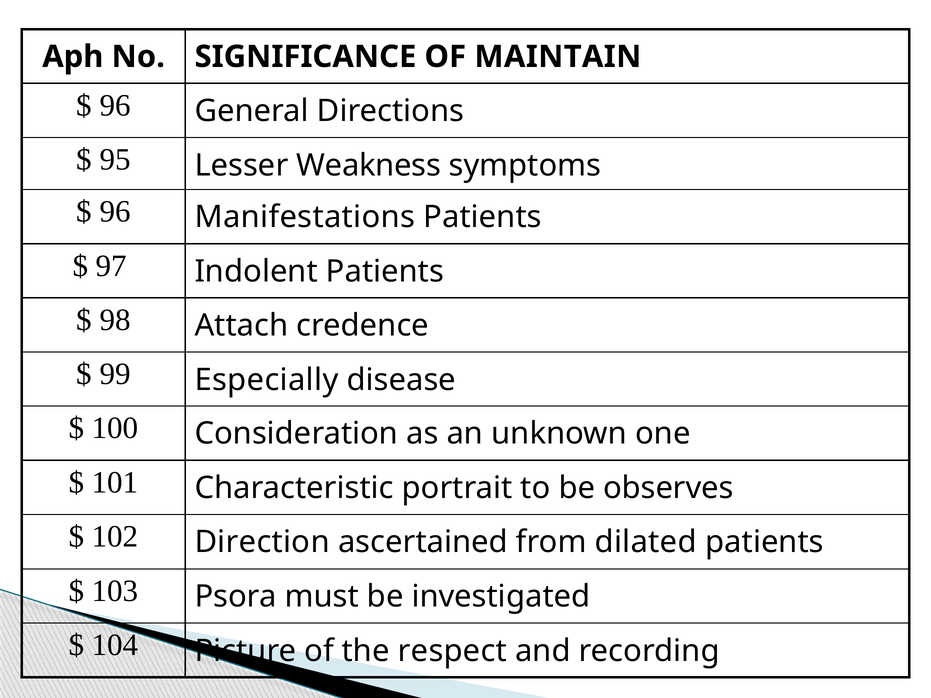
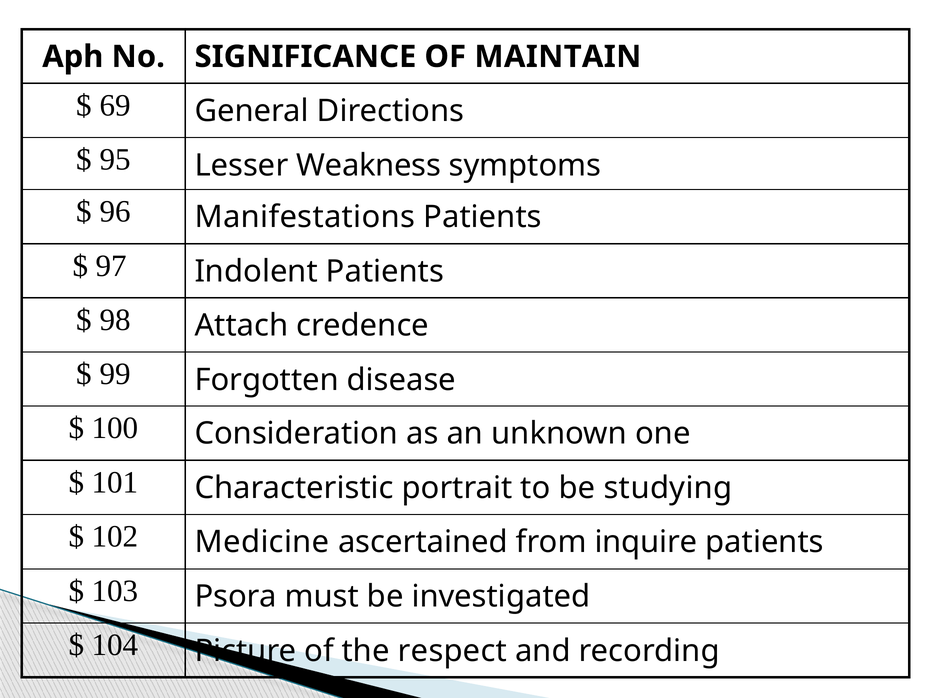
96: 96 -> 69 (115, 105)
Especially: Especially -> Forgotten (267, 380)
observes: observes -> studying (668, 488)
Direction: Direction -> Medicine (262, 542)
dilated: dilated -> inquire (646, 542)
